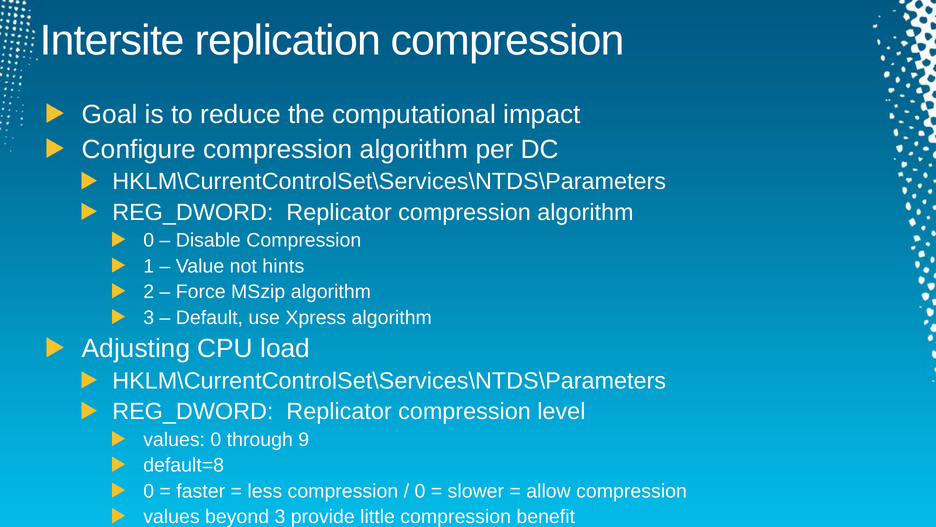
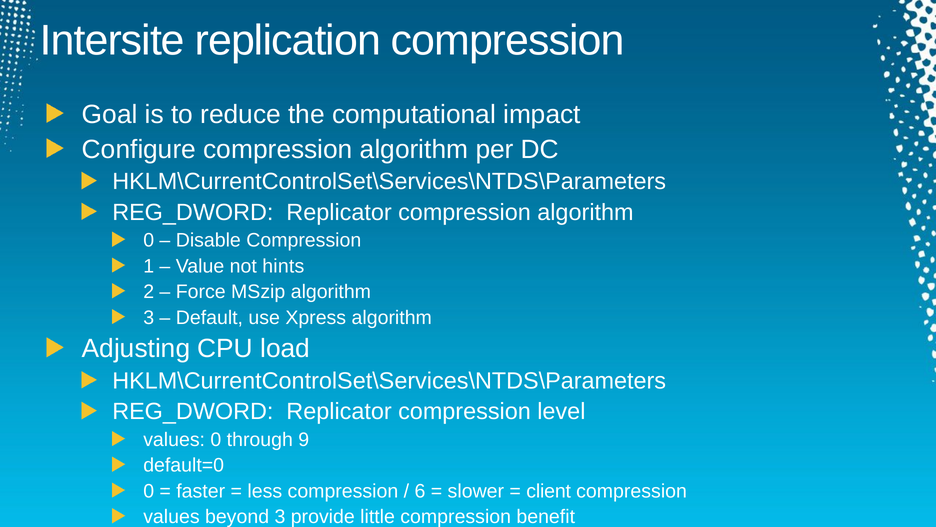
default=8: default=8 -> default=0 (184, 465)
0: 0 -> 6 (420, 491)
allow: allow -> client (549, 491)
